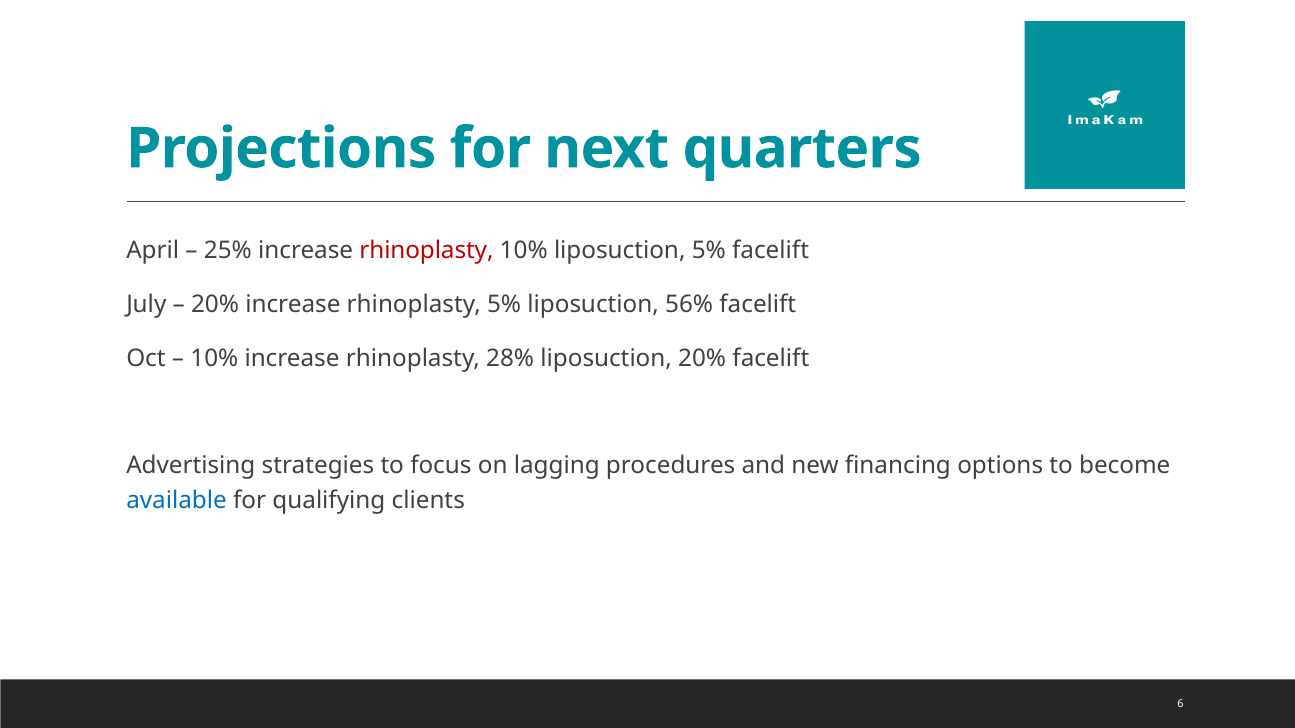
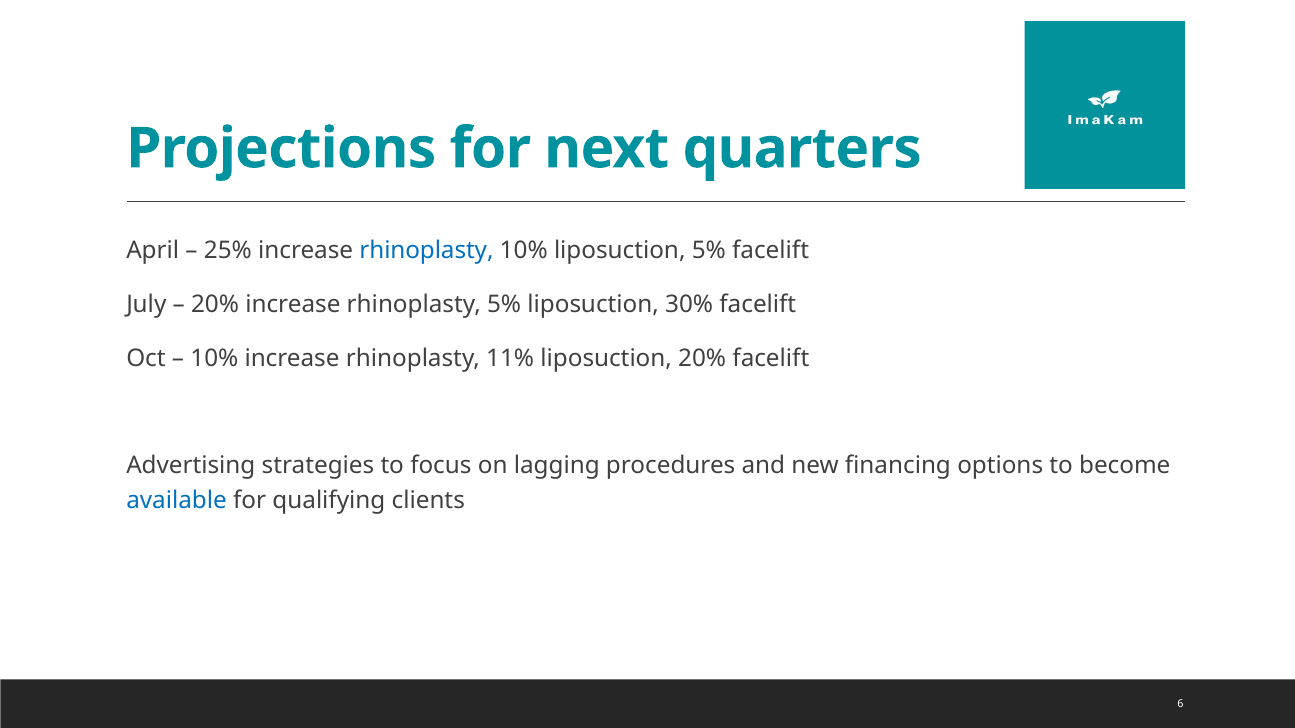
rhinoplasty colour: red -> blue (426, 251)
56%: 56% -> 30% (689, 305)
28%: 28% -> 11% (510, 359)
